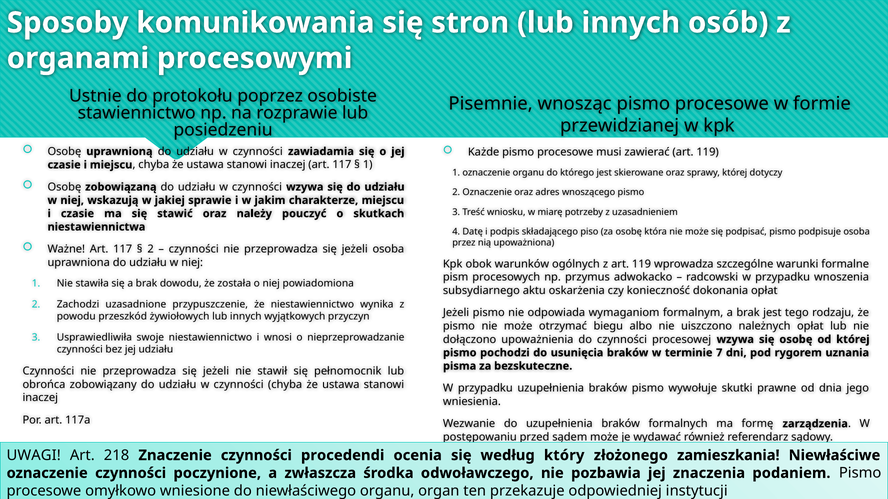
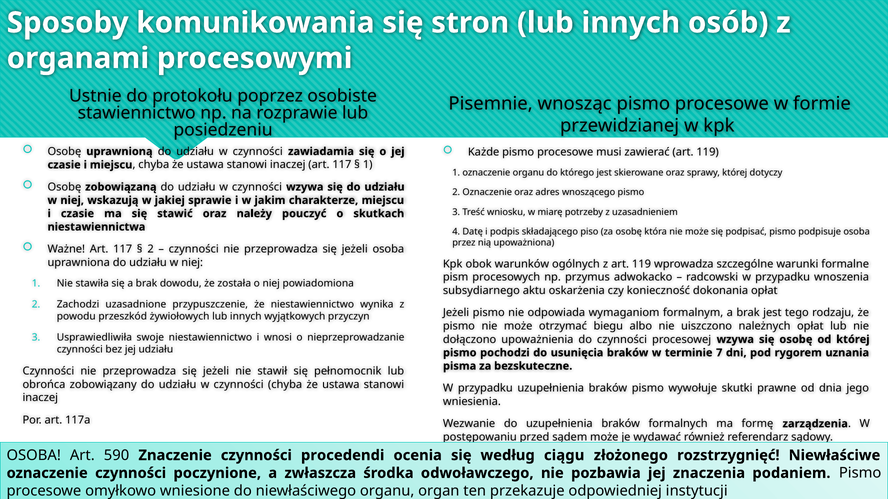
UWAGI: UWAGI -> OSOBA (34, 456)
218: 218 -> 590 (117, 456)
który: który -> ciągu (564, 456)
zamieszkania: zamieszkania -> rozstrzygnięć (728, 456)
